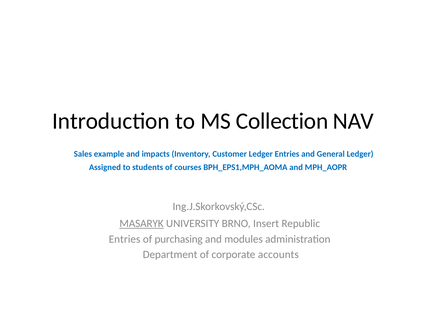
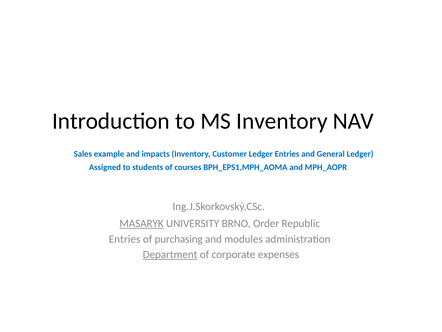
MS Collection: Collection -> Inventory (282, 121)
Insert: Insert -> Order (266, 223)
Department underline: none -> present (170, 254)
accounts: accounts -> expenses (278, 254)
